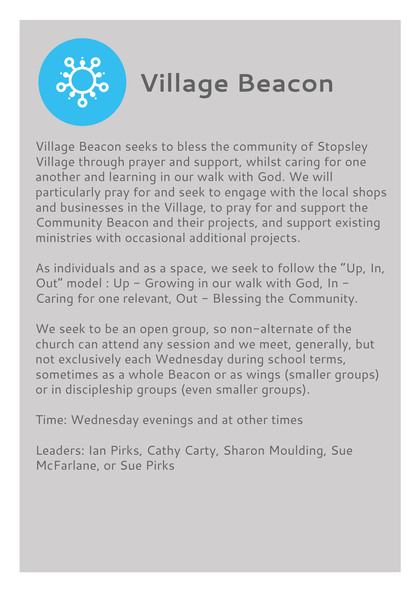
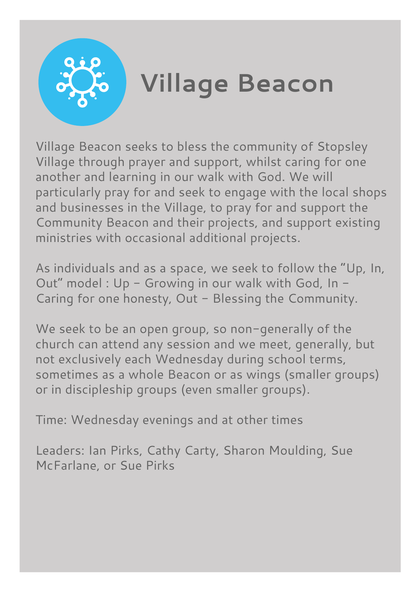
relevant: relevant -> honesty (148, 299)
non-alternate: non-alternate -> non-generally (272, 329)
